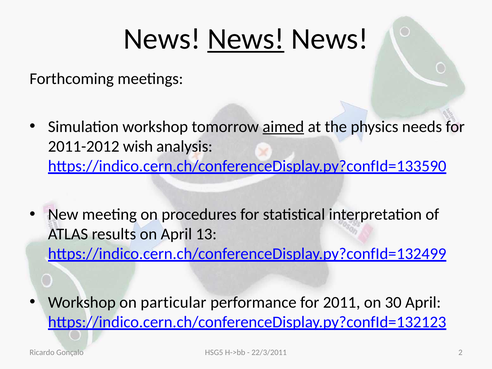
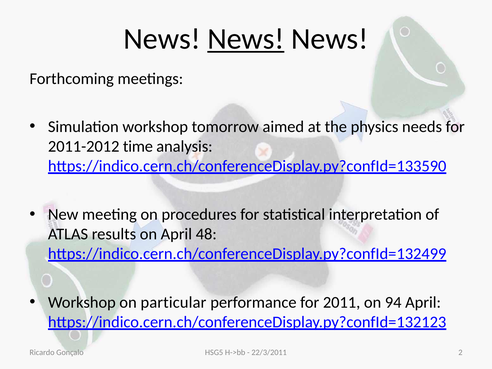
aimed underline: present -> none (283, 127)
wish: wish -> time (138, 146)
13: 13 -> 48 (206, 234)
30: 30 -> 94 (393, 302)
